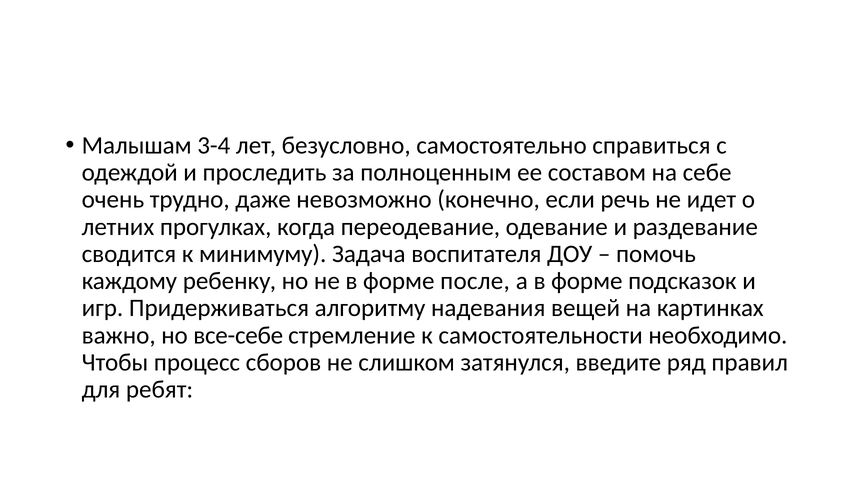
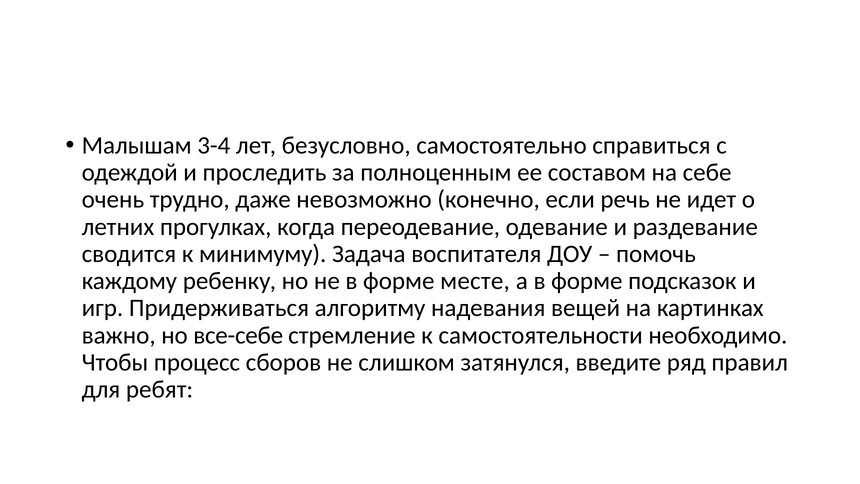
после: после -> месте (475, 281)
